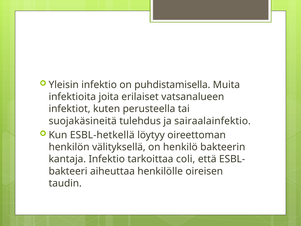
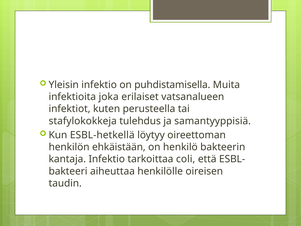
joita: joita -> joka (109, 97)
suojakäsineitä: suojakäsineitä -> stafylokokkeja (83, 121)
sairaalainfektio: sairaalainfektio -> samantyyppisiä (213, 121)
välityksellä: välityksellä -> ehkäistään (119, 147)
